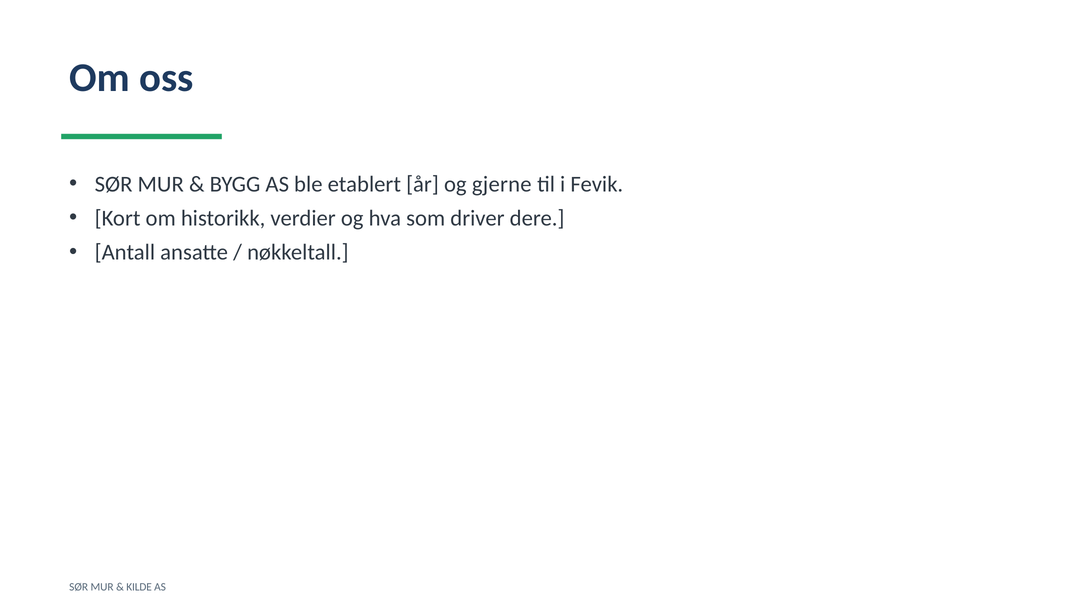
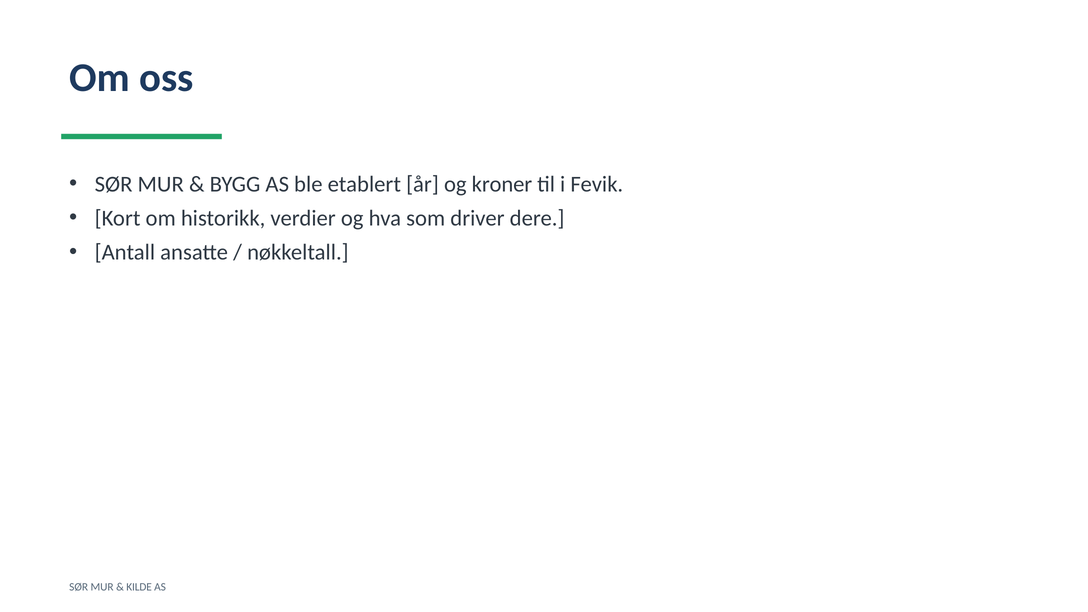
gjerne: gjerne -> kroner (502, 184)
